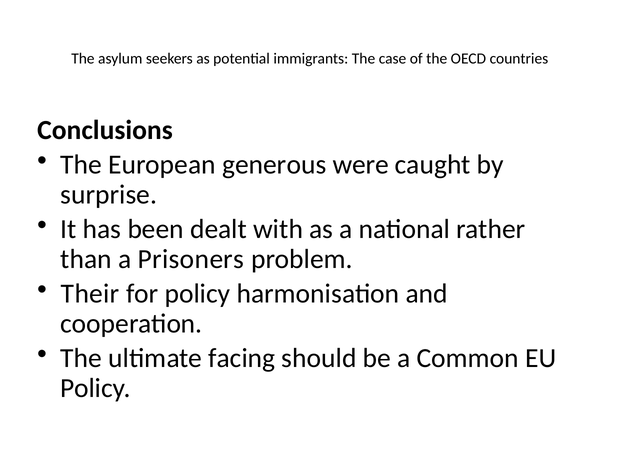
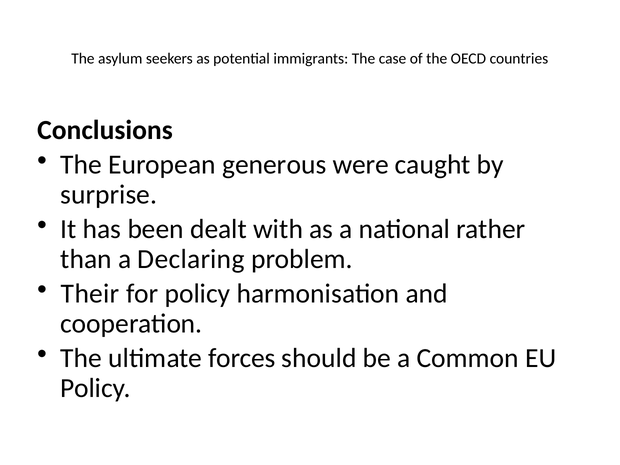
Prisoners: Prisoners -> Declaring (191, 259)
facing: facing -> forces (242, 358)
